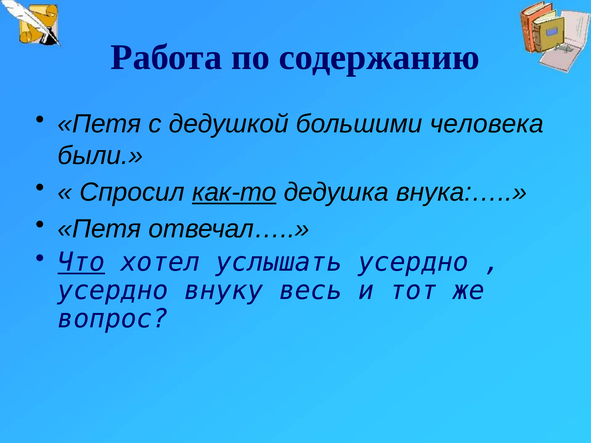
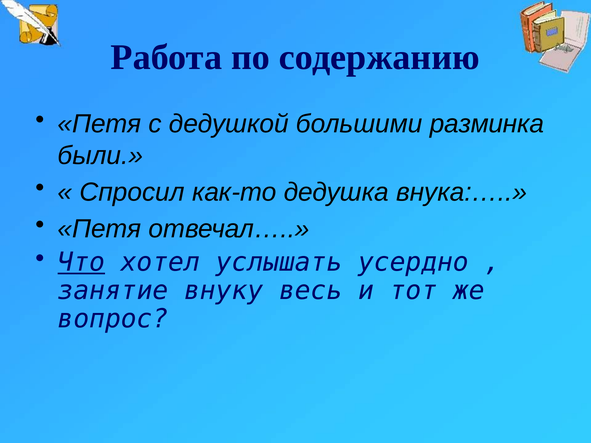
человека: человека -> разминка (487, 124)
как-то underline: present -> none (234, 192)
усердно: усердно -> занятие (113, 291)
